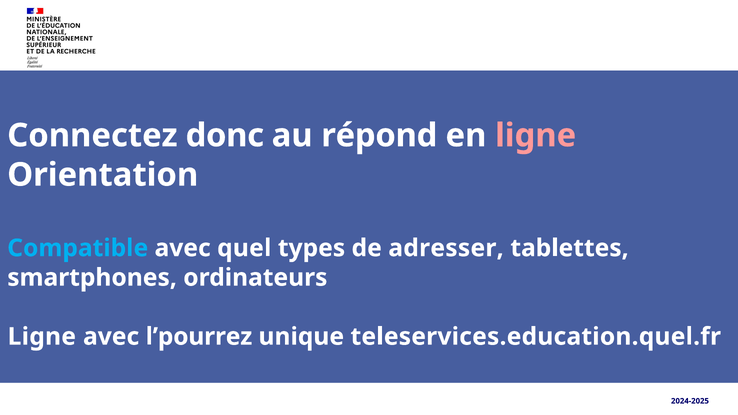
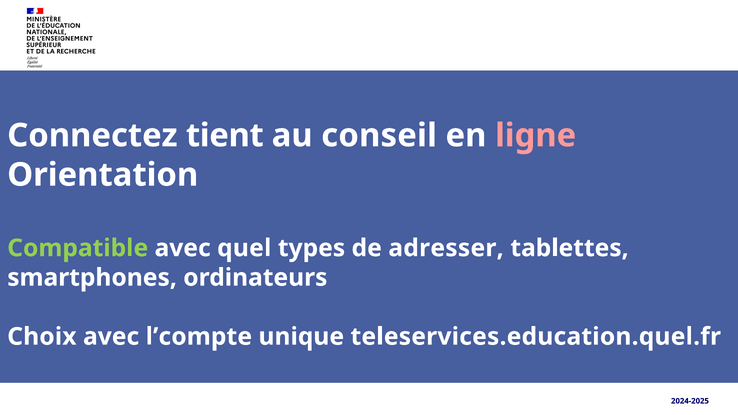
donc: donc -> tient (225, 136)
répond: répond -> conseil (379, 136)
Compatible colour: light blue -> light green (78, 248)
Ligne: Ligne -> Choix (42, 337)
l’pourrez: l’pourrez -> l’compte (199, 337)
